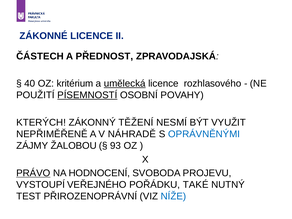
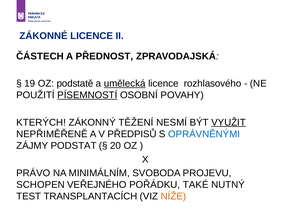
40: 40 -> 19 (30, 83)
kritérium: kritérium -> podstatě (75, 83)
VYUŽIT underline: none -> present (229, 122)
NÁHRADĚ: NÁHRADĚ -> PŘEDPISŮ (132, 134)
ŽALOBOU: ŽALOBOU -> PODSTAT (74, 146)
93: 93 -> 20 (116, 146)
PRÁVO underline: present -> none (33, 173)
HODNOCENÍ: HODNOCENÍ -> MINIMÁLNÍM (99, 173)
VYSTOUPÍ: VYSTOUPÍ -> SCHOPEN (41, 185)
PŘIROZENOPRÁVNÍ: PŘIROZENOPRÁVNÍ -> TRANSPLANTACÍCH (90, 196)
NÍŽE colour: blue -> orange (173, 196)
